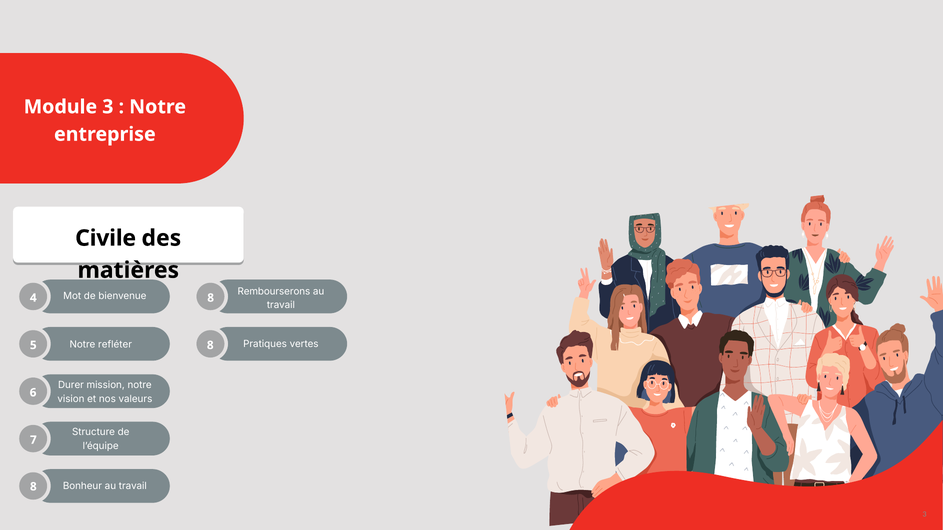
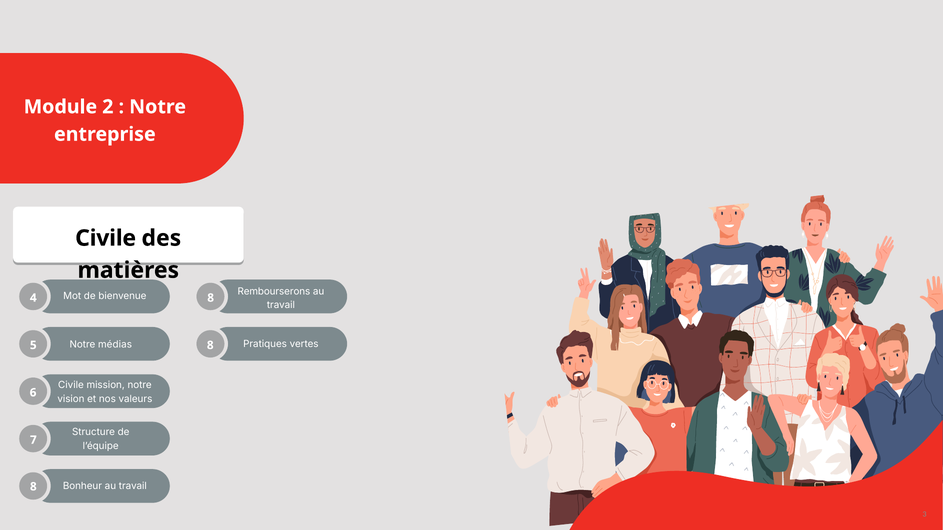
Module 3: 3 -> 2 (108, 107)
refléter: refléter -> médias (115, 345)
Durer: Durer -> Civile (71, 385)
